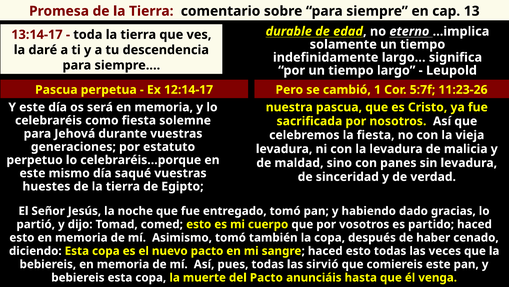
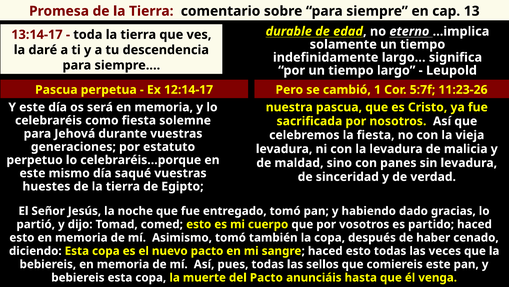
sirvió: sirvió -> sellos (322, 264)
